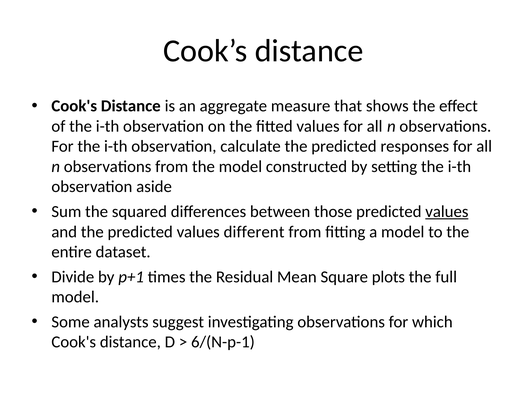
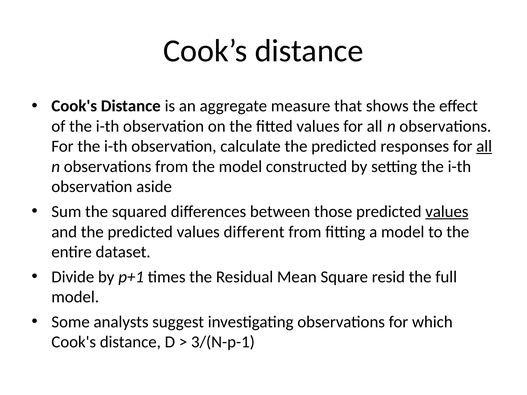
all underline: none -> present (484, 147)
plots: plots -> resid (388, 277)
6/(N-p-1: 6/(N-p-1 -> 3/(N-p-1 (223, 342)
